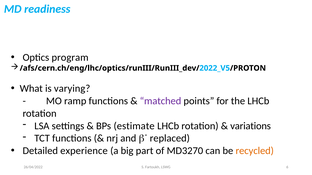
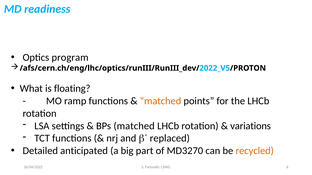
varying: varying -> floating (72, 89)
matched colour: purple -> orange (160, 101)
BPs estimate: estimate -> matched (134, 126)
experience: experience -> anticipated (84, 151)
